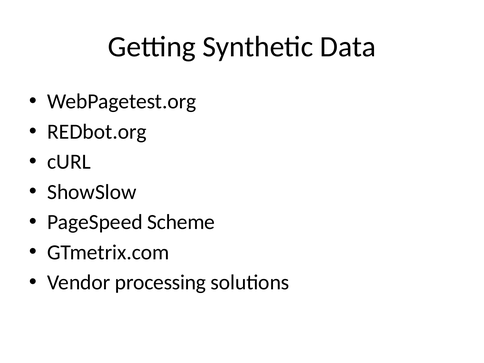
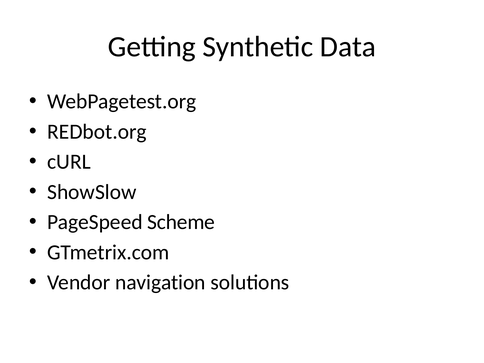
processing: processing -> navigation (160, 282)
